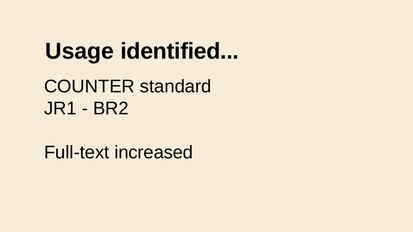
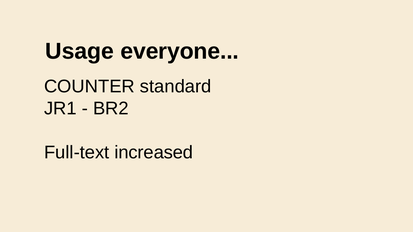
identified: identified -> everyone (180, 51)
